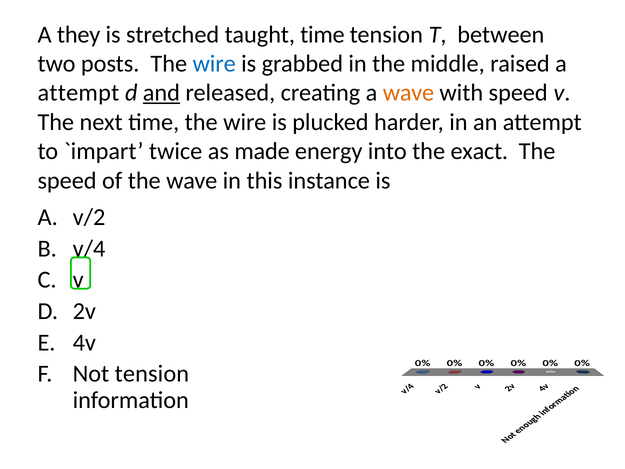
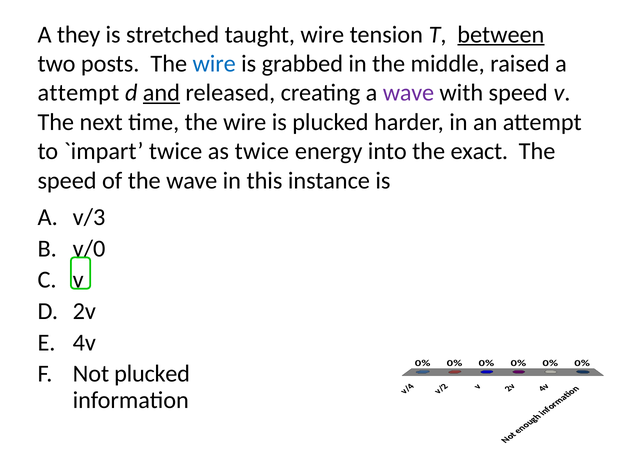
taught time: time -> wire (322, 34)
between underline: none -> present (501, 34)
wave colour: orange -> purple (408, 93)
as made: made -> twice (262, 151)
v/2: v/2 -> v/3 (89, 217)
v/4: v/4 -> v/0 (89, 249)
Not tension: tension -> plucked (152, 374)
